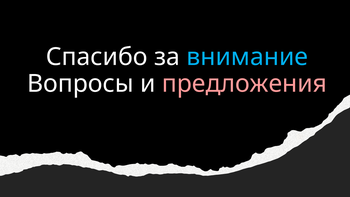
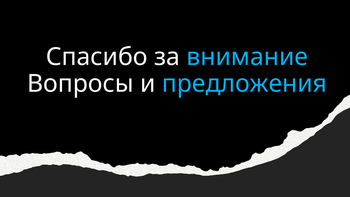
предложения colour: pink -> light blue (244, 84)
